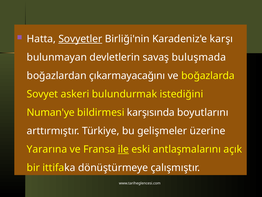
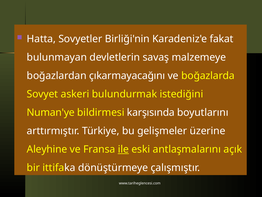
Sovyetler underline: present -> none (80, 39)
karşı: karşı -> fakat (221, 39)
buluşmada: buluşmada -> malzemeye (199, 57)
Yararına: Yararına -> Aleyhine (47, 149)
